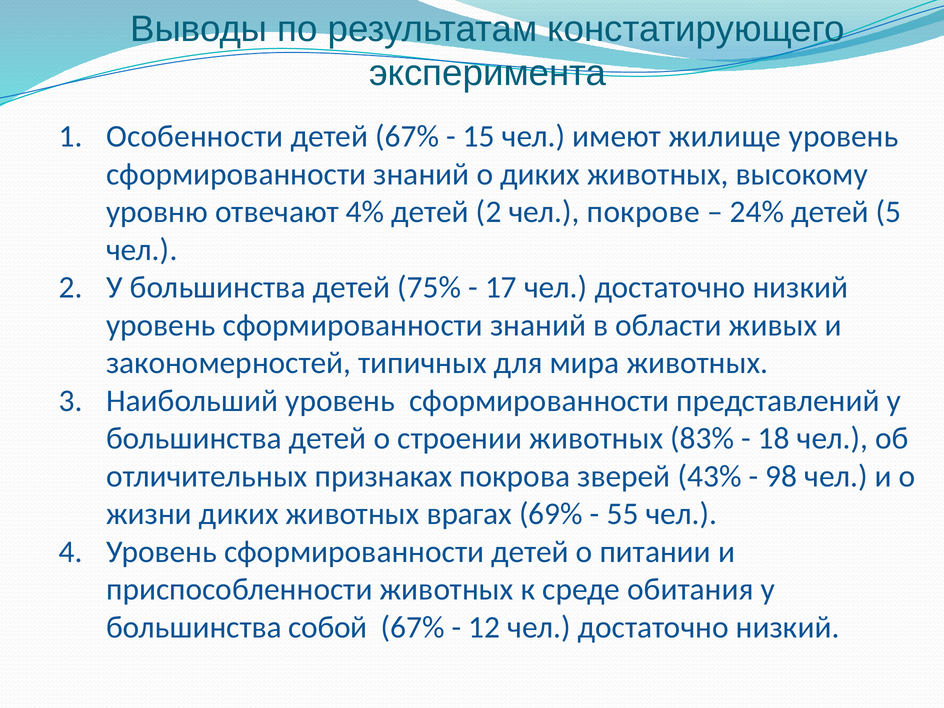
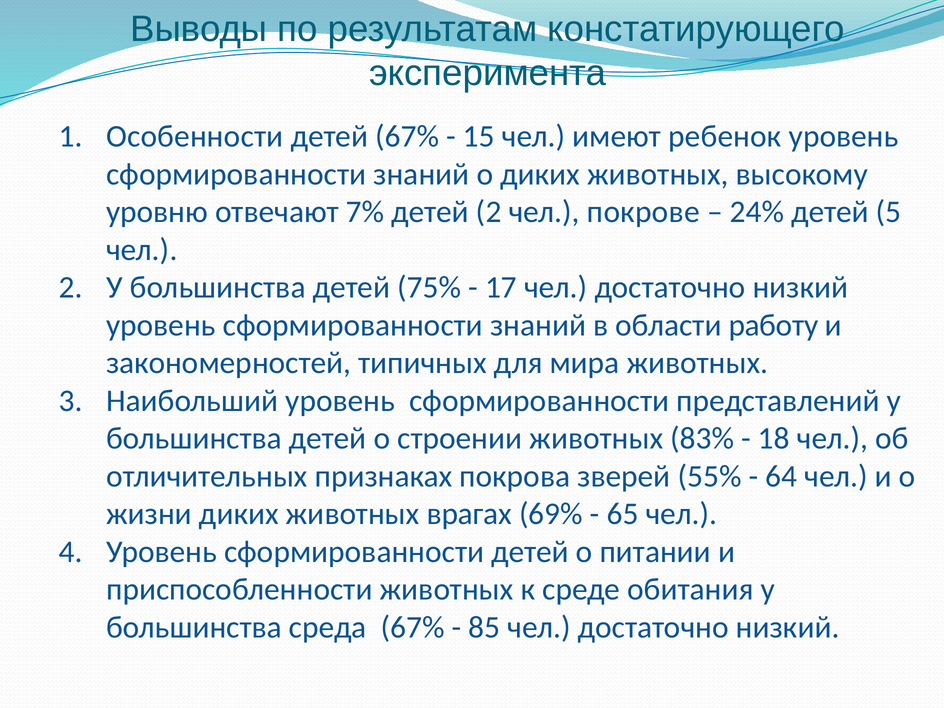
жилище: жилище -> ребенок (725, 136)
4%: 4% -> 7% (365, 212)
живых: живых -> работу (773, 325)
43%: 43% -> 55% (710, 476)
98: 98 -> 64 (781, 476)
55: 55 -> 65 (623, 514)
собой: собой -> среда (328, 627)
12: 12 -> 85 (484, 627)
